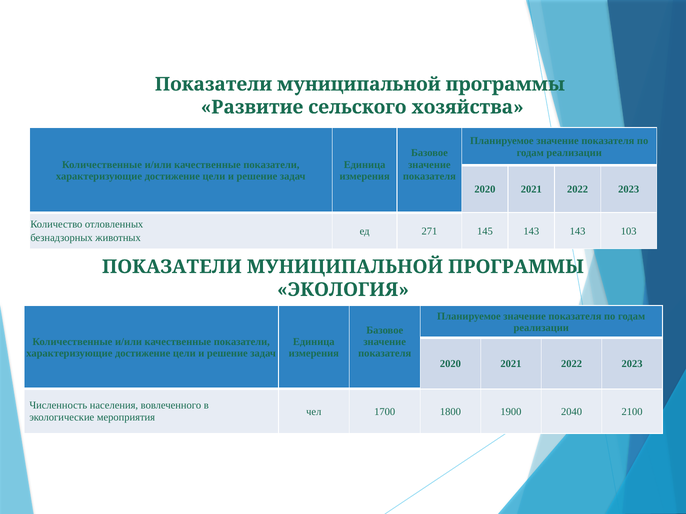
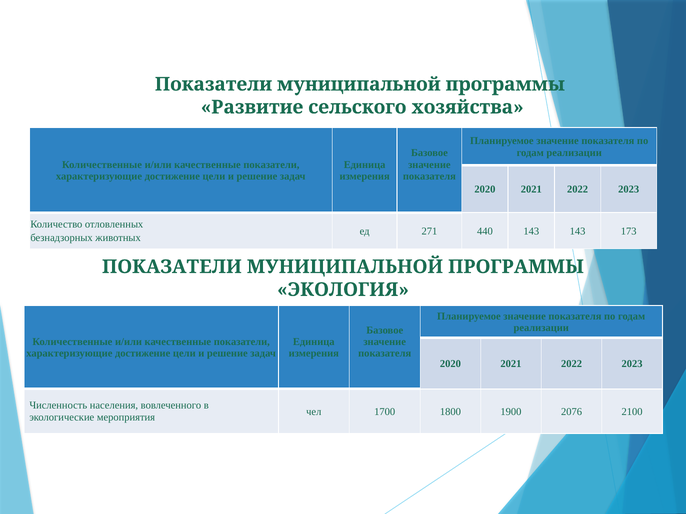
145: 145 -> 440 (485, 231)
103: 103 -> 173 (629, 231)
2040: 2040 -> 2076 (572, 412)
